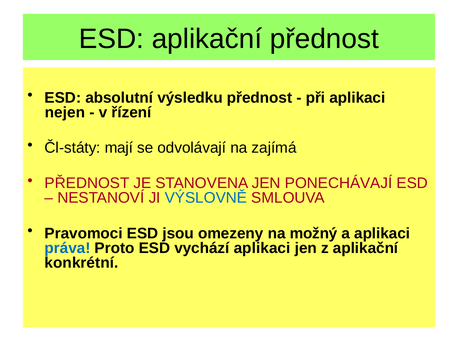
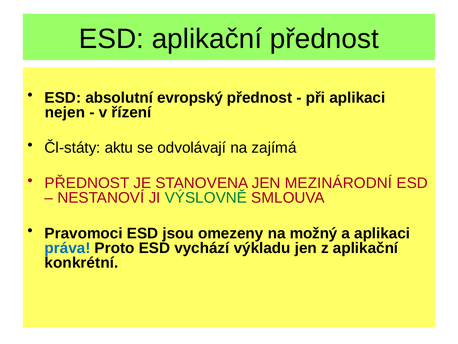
výsledku: výsledku -> evropský (190, 98)
mají: mají -> aktu (119, 148)
PONECHÁVAJÍ: PONECHÁVAJÍ -> MEZINÁRODNÍ (339, 183)
VÝSLOVNĚ colour: blue -> green (206, 198)
vychází aplikaci: aplikaci -> výkladu (262, 248)
